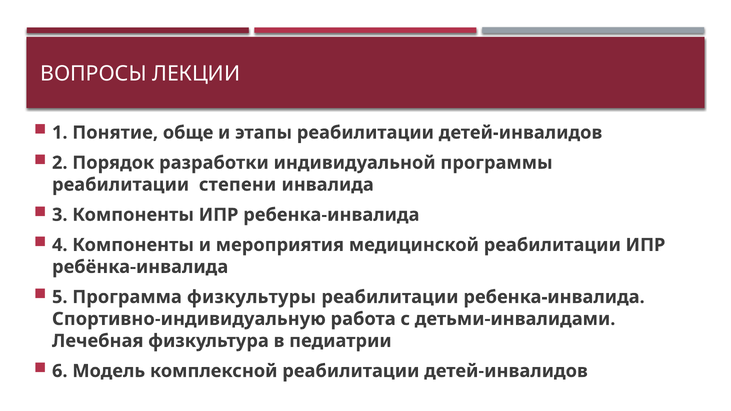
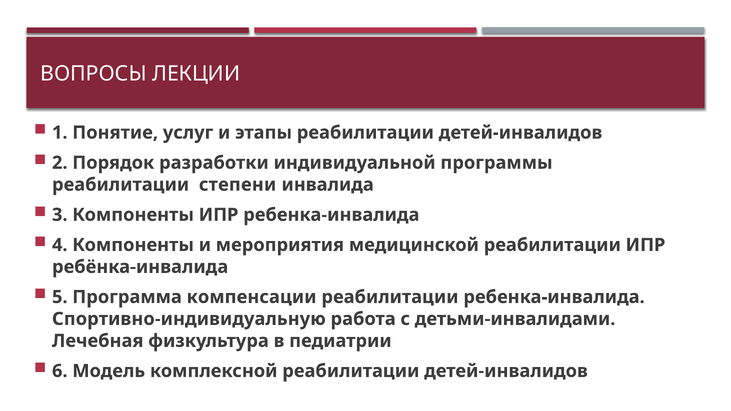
обще: обще -> услуг (188, 133)
физкультуры: физкультуры -> компенсации (252, 297)
